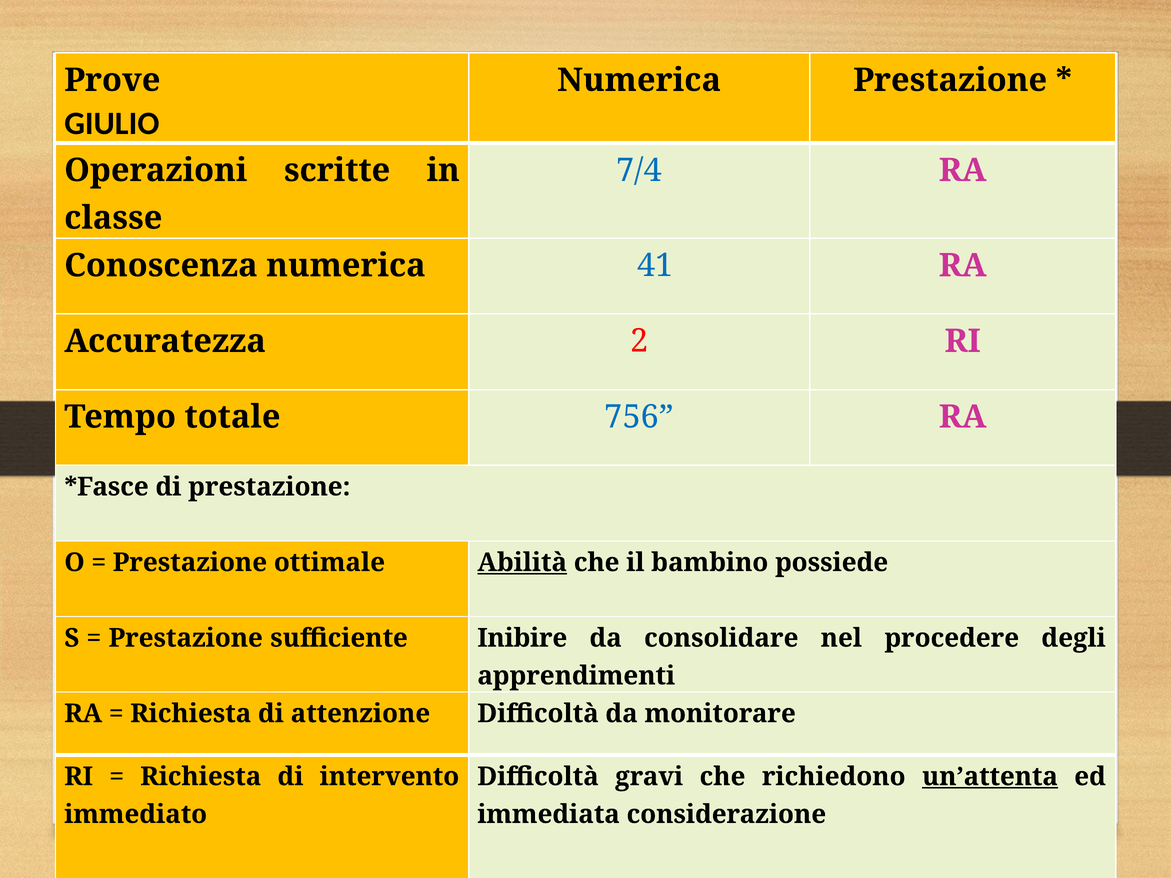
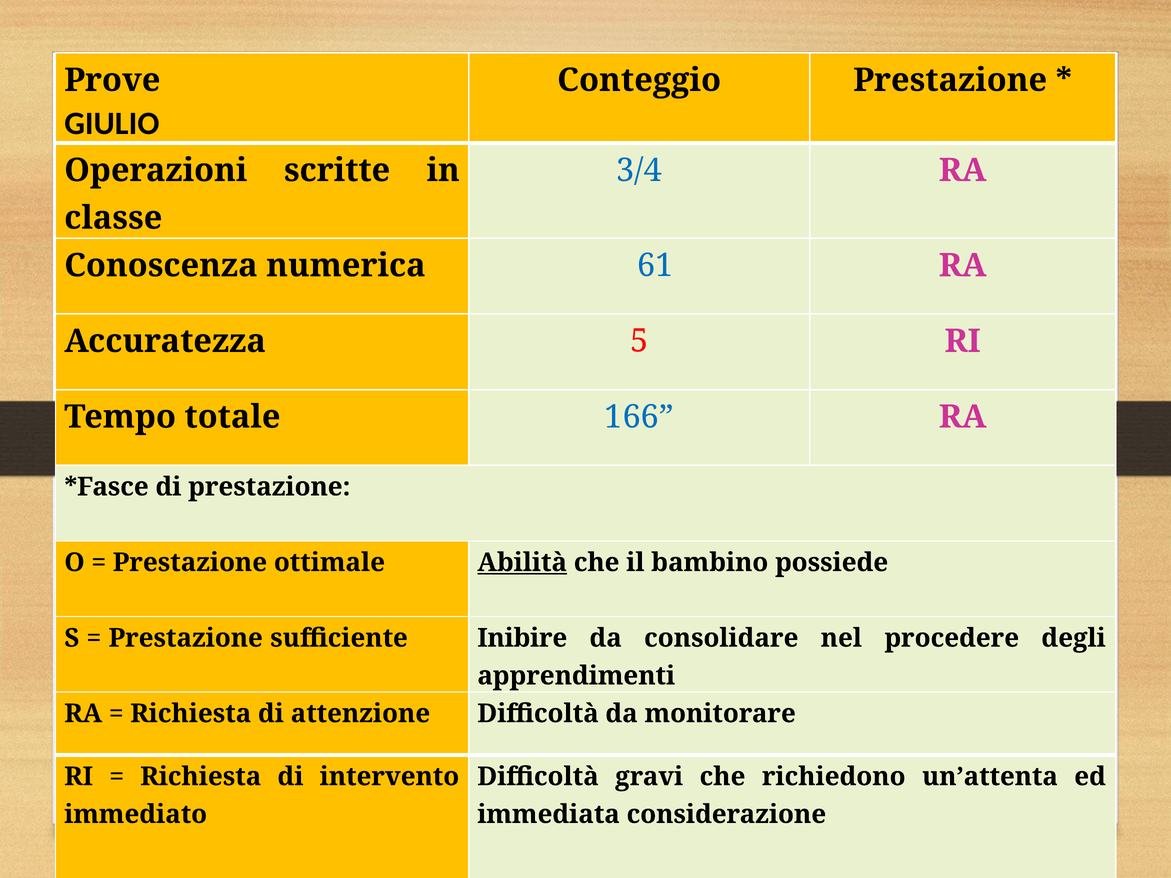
Numerica: Numerica -> Conteggio (639, 80)
7/4: 7/4 -> 3/4 (639, 170)
41: 41 -> 61 (655, 266)
2: 2 -> 5 (639, 341)
756: 756 -> 166 (639, 417)
un’attenta underline: present -> none (990, 777)
